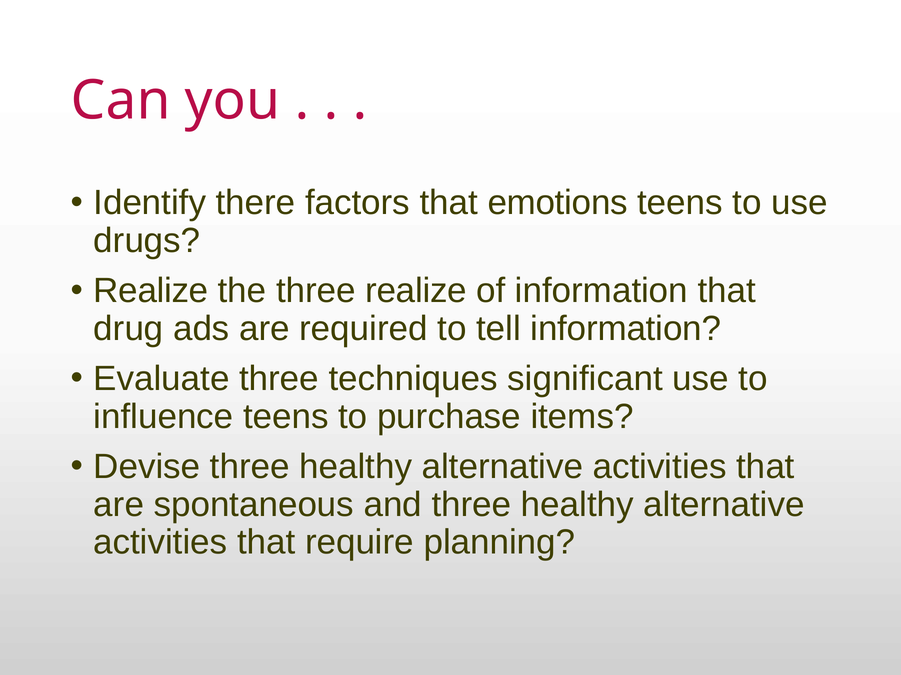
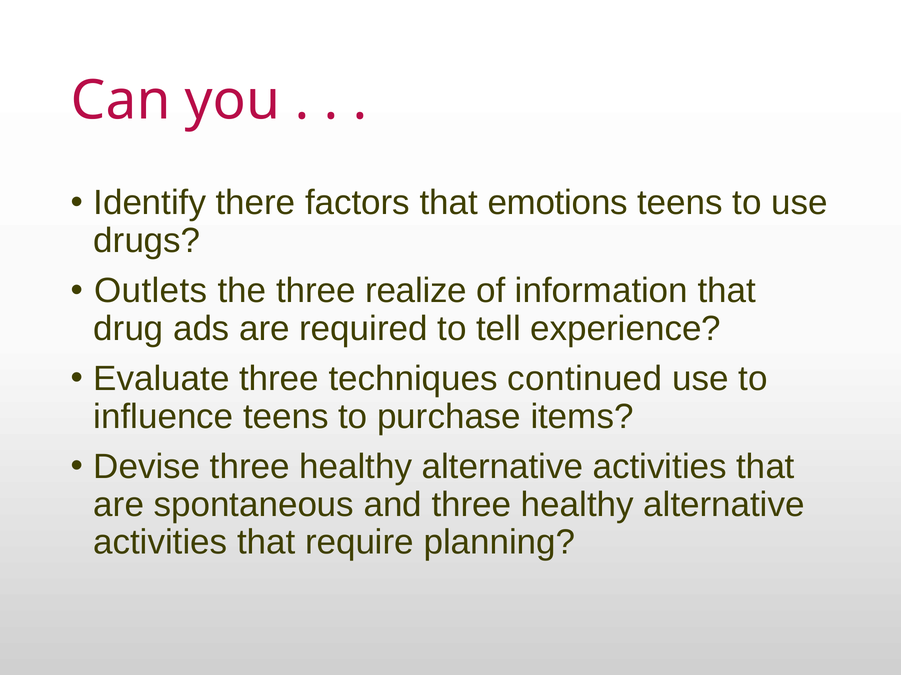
Realize: Realize -> Outlets (151, 291)
tell information: information -> experience (626, 329)
significant: significant -> continued (585, 379)
